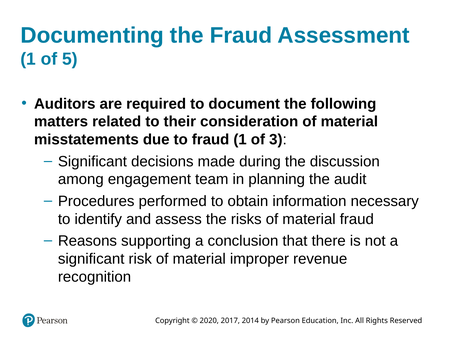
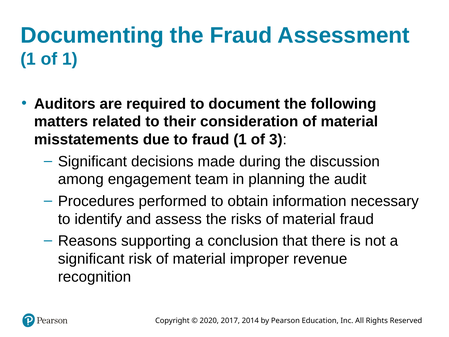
of 5: 5 -> 1 (70, 59)
